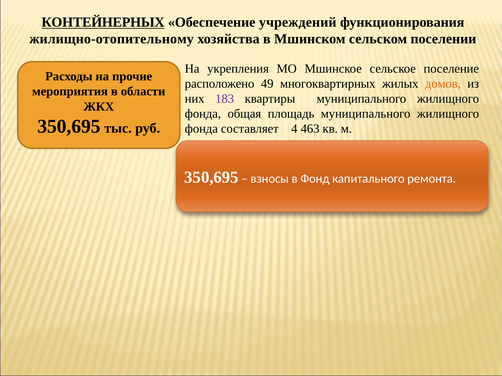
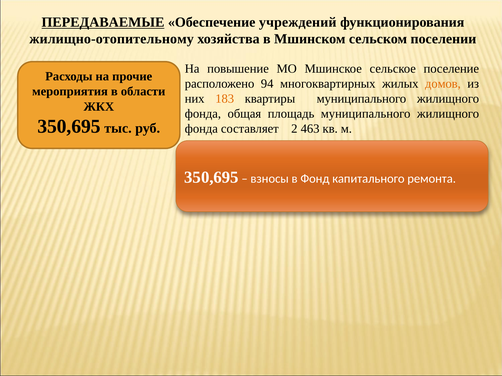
КОНТЕЙНЕРНЫХ: КОНТЕЙНЕРНЫХ -> ПЕРЕДАВАЕМЫЕ (103, 22)
укрепления: укрепления -> повышение (238, 69)
49: 49 -> 94 (267, 84)
183 colour: purple -> orange (225, 99)
4: 4 -> 2 (294, 129)
